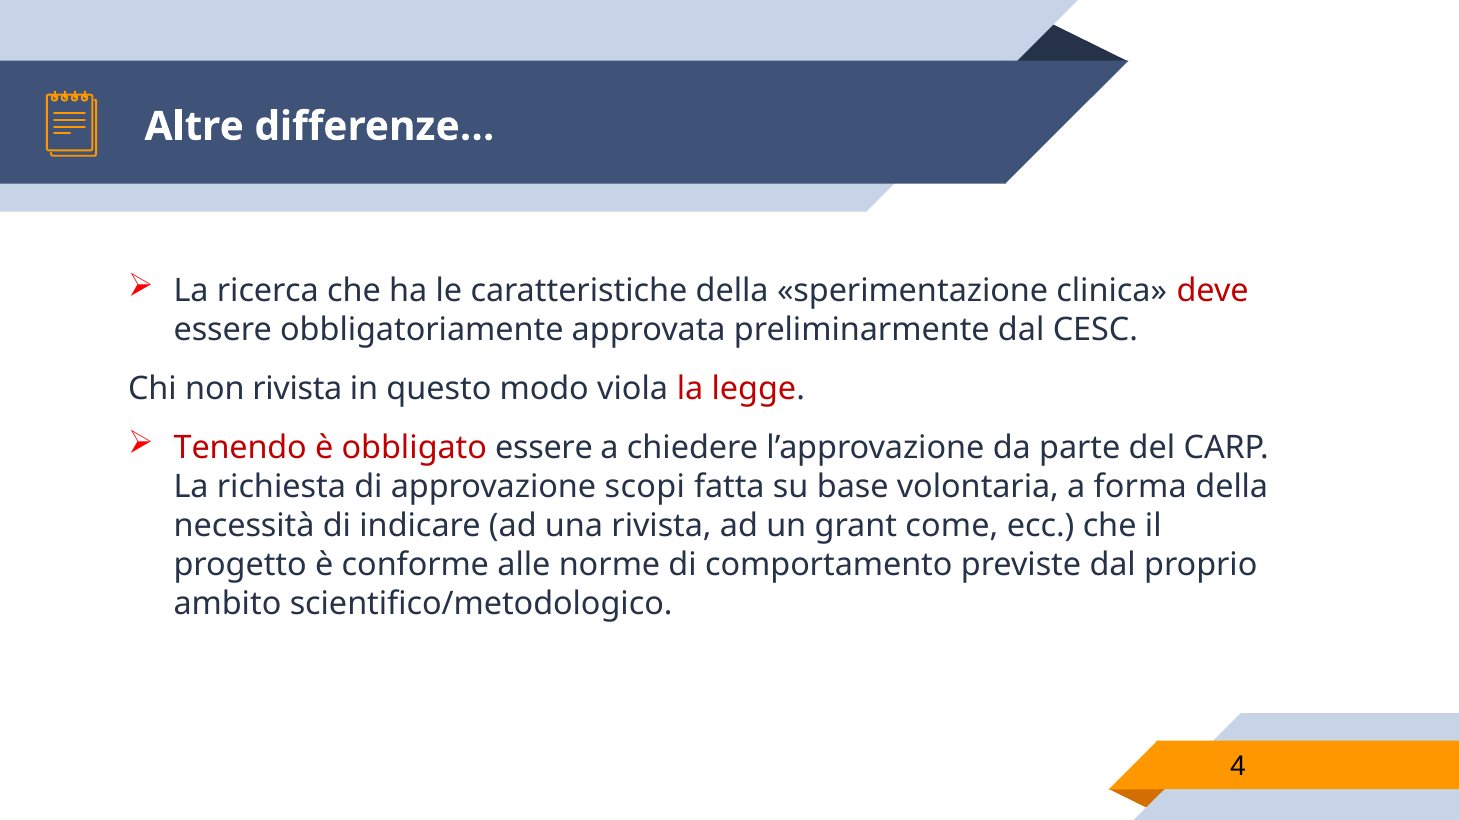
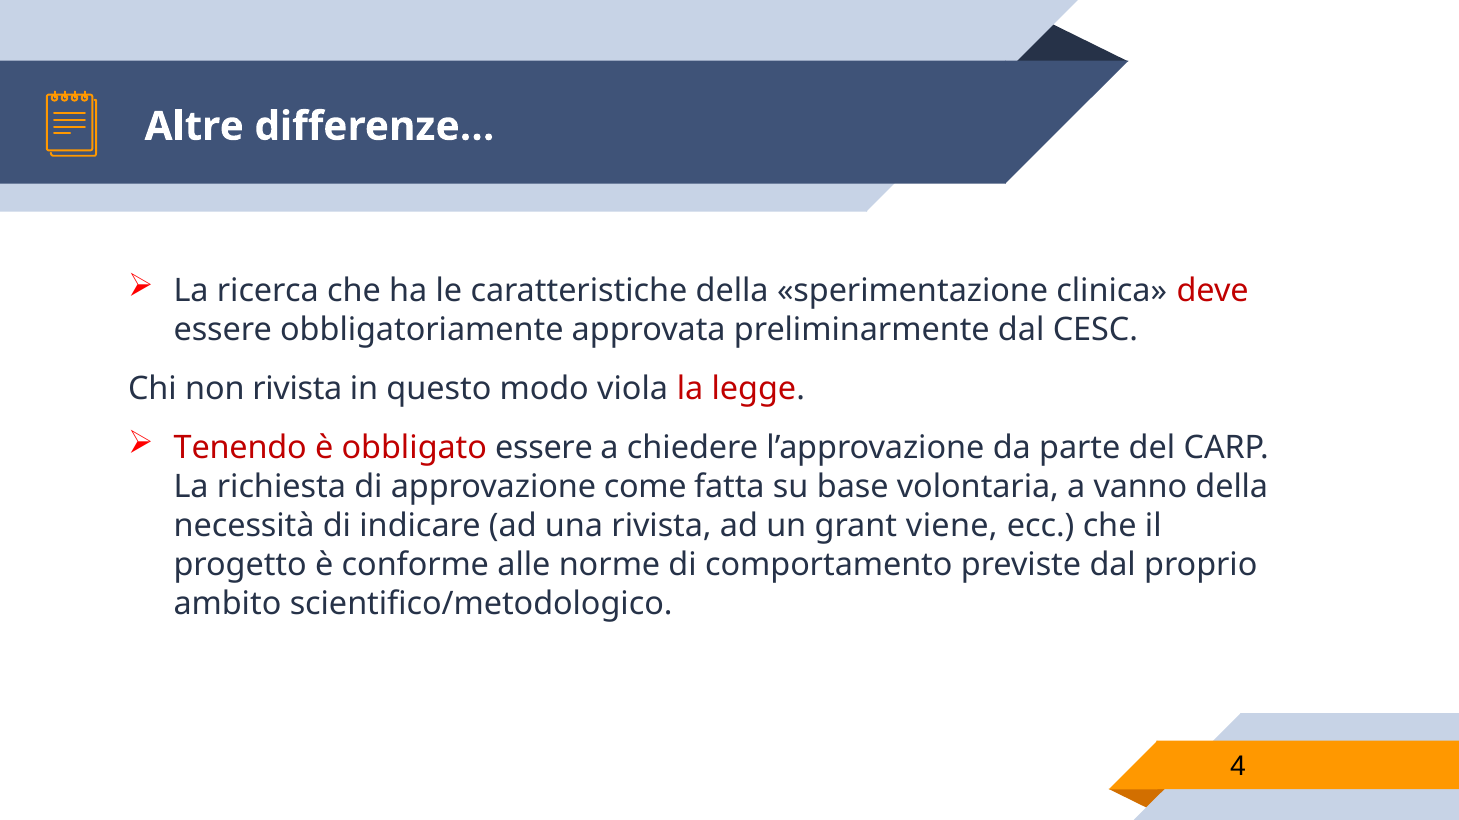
scopi: scopi -> come (645, 488)
forma: forma -> vanno (1140, 488)
come: come -> viene (952, 526)
